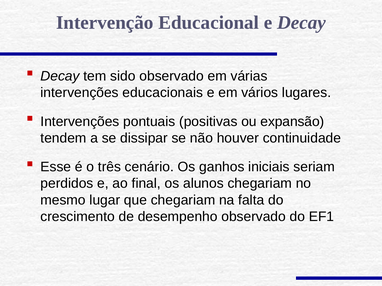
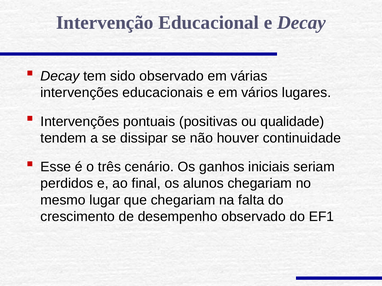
expansão: expansão -> qualidade (292, 122)
